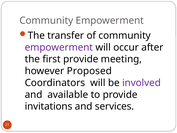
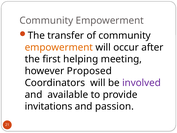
empowerment colour: purple -> orange (59, 47)
first provide: provide -> helping (81, 59)
services: services -> passion (114, 106)
